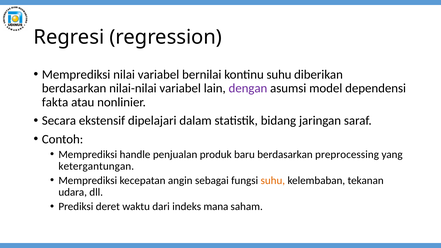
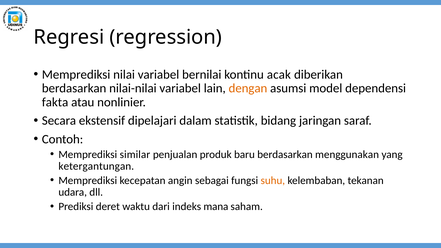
kontinu suhu: suhu -> acak (279, 75)
dengan colour: purple -> orange (248, 88)
handle: handle -> similar (135, 154)
preprocessing: preprocessing -> menggunakan (347, 154)
